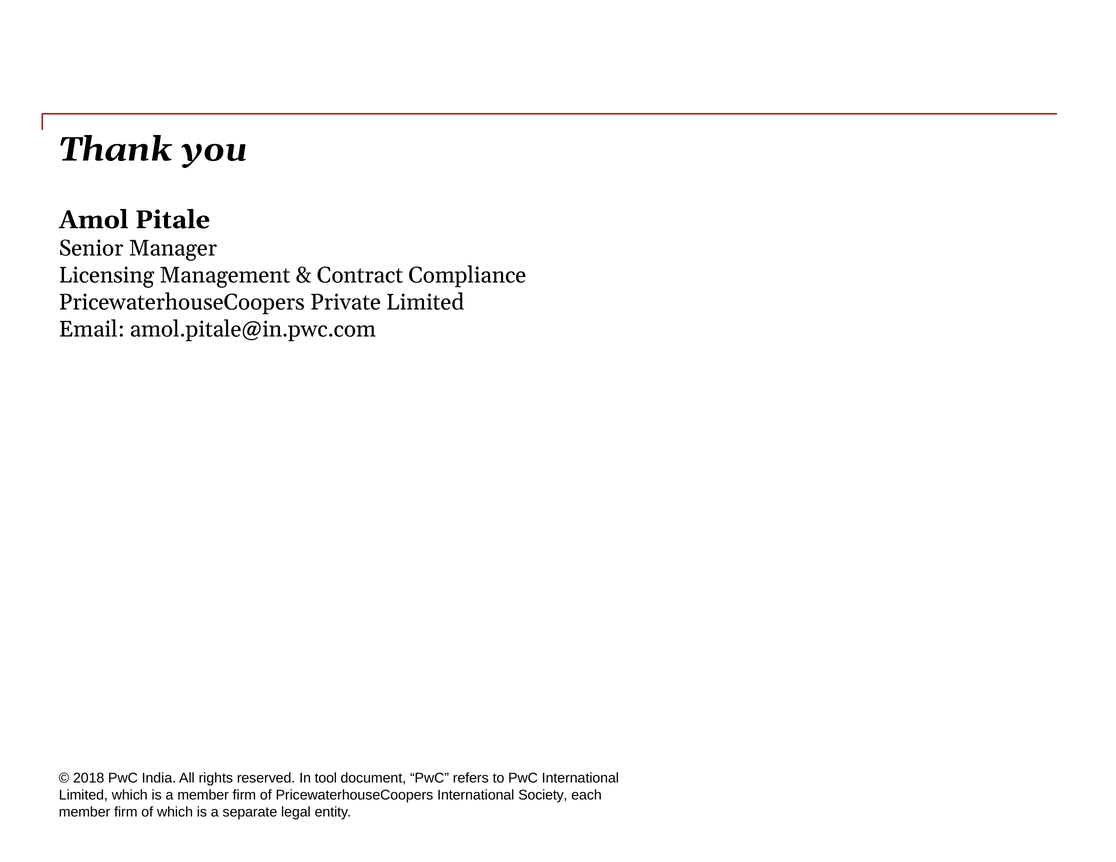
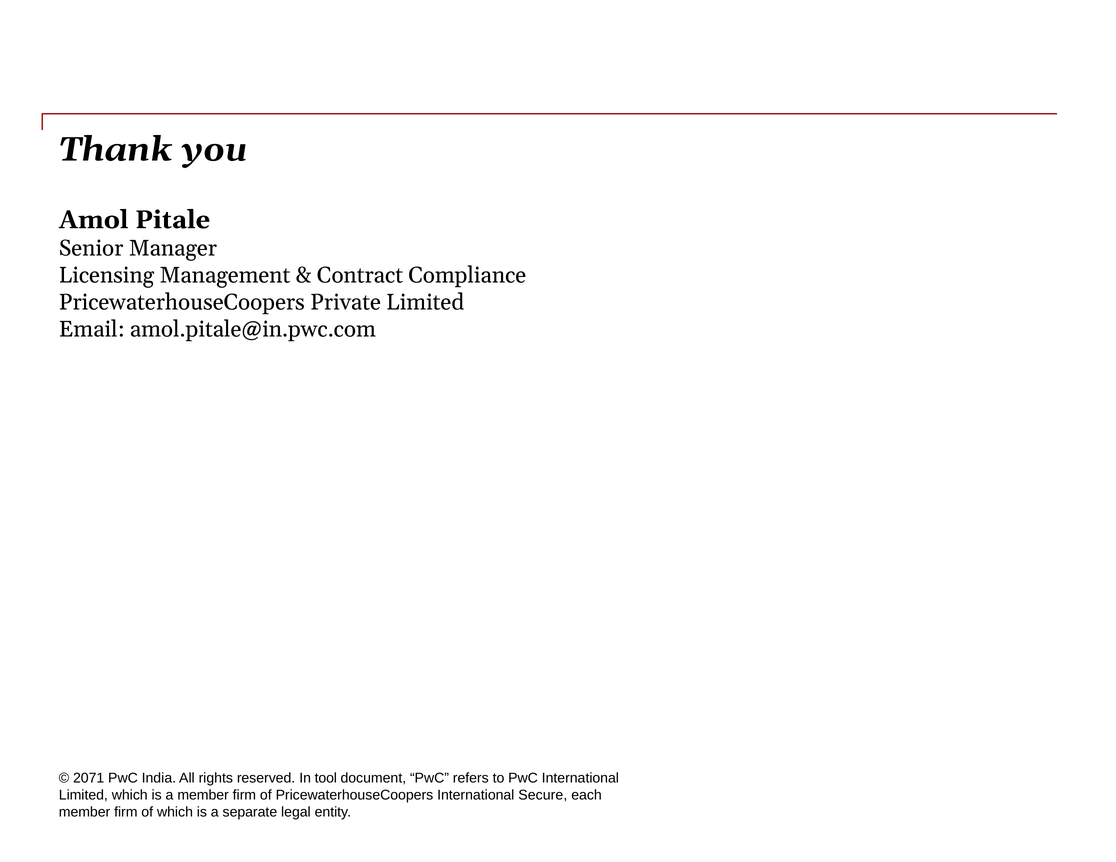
2018: 2018 -> 2071 (89, 779)
Society: Society -> Secure (543, 796)
